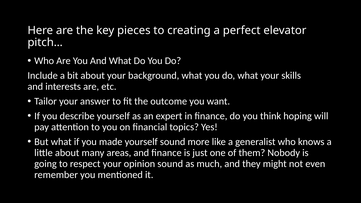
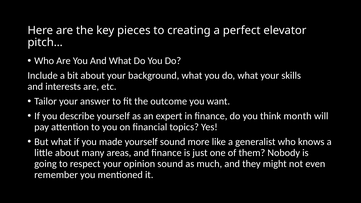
hoping: hoping -> month (298, 116)
